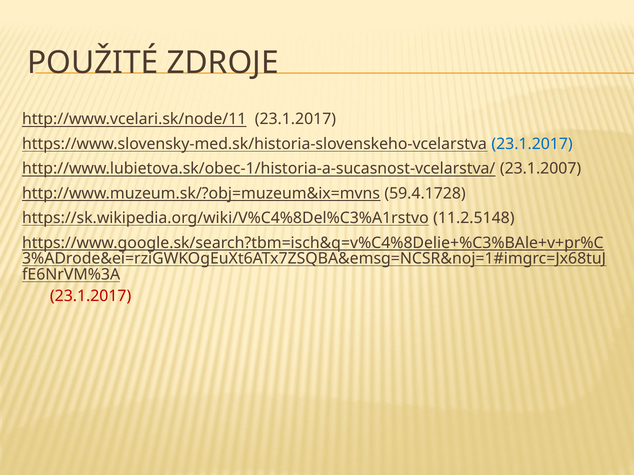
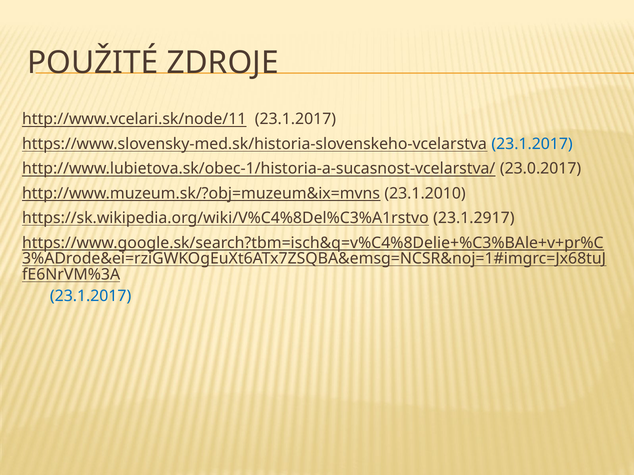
23.1.2007: 23.1.2007 -> 23.0.2017 (541, 169)
59.4.1728: 59.4.1728 -> 23.1.2010 (425, 194)
11.2.5148: 11.2.5148 -> 23.1.2917 (474, 218)
23.1.2017 colour: red -> blue (91, 296)
